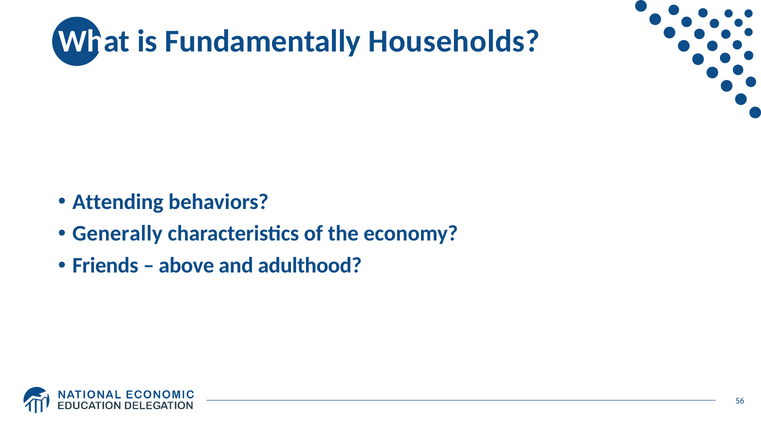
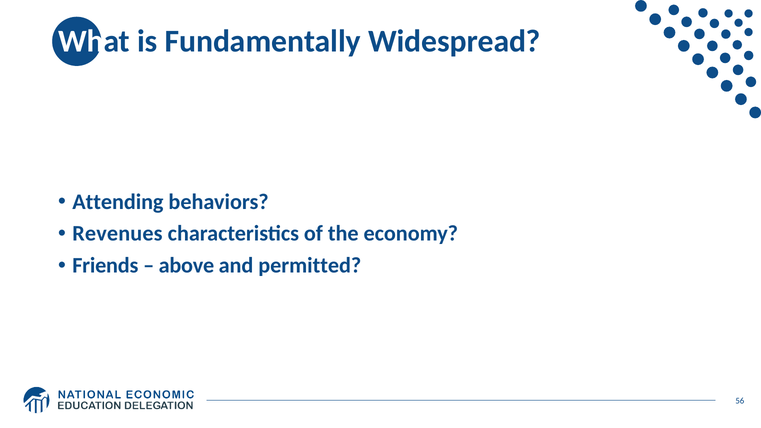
Households: Households -> Widespread (454, 41)
Generally: Generally -> Revenues (117, 234)
adulthood: adulthood -> permitted (310, 266)
